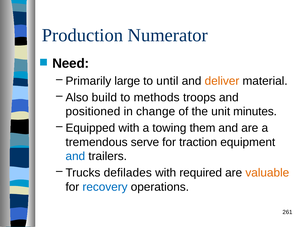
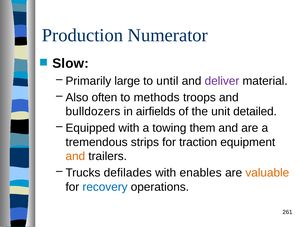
Need: Need -> Slow (71, 64)
deliver colour: orange -> purple (222, 81)
build: build -> often (104, 97)
positioned: positioned -> bulldozers (93, 112)
change: change -> airfields (156, 112)
minutes: minutes -> detailed (255, 112)
serve: serve -> strips (145, 142)
and colour: blue -> orange (75, 156)
required: required -> enables (201, 173)
